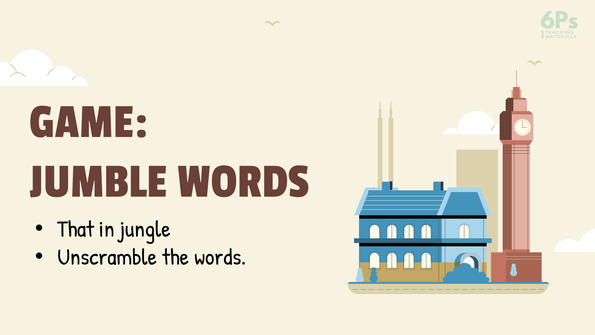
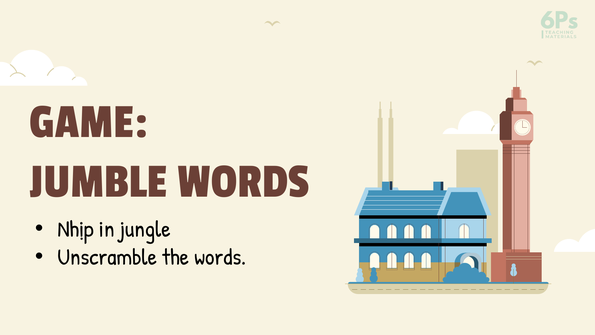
That: That -> Nhịp (76, 229)
